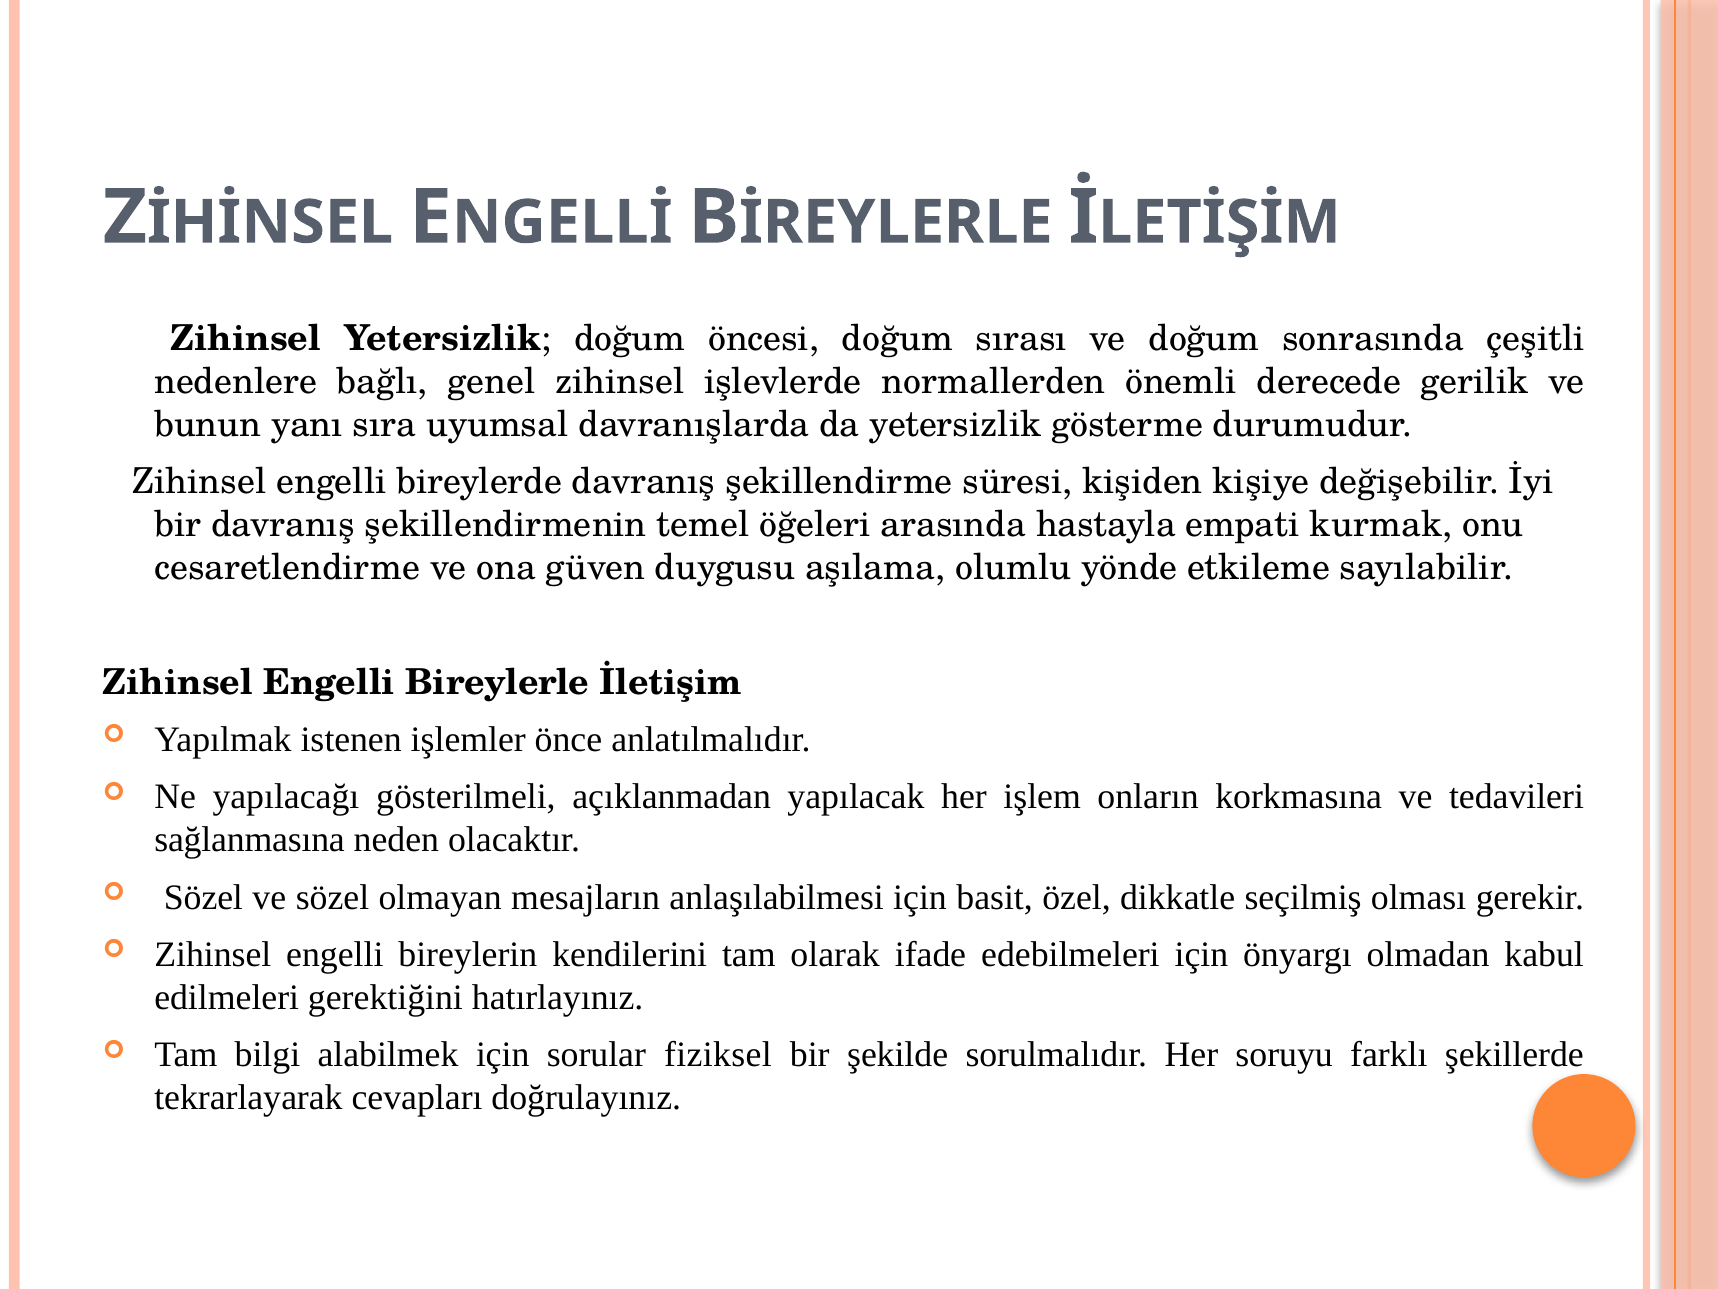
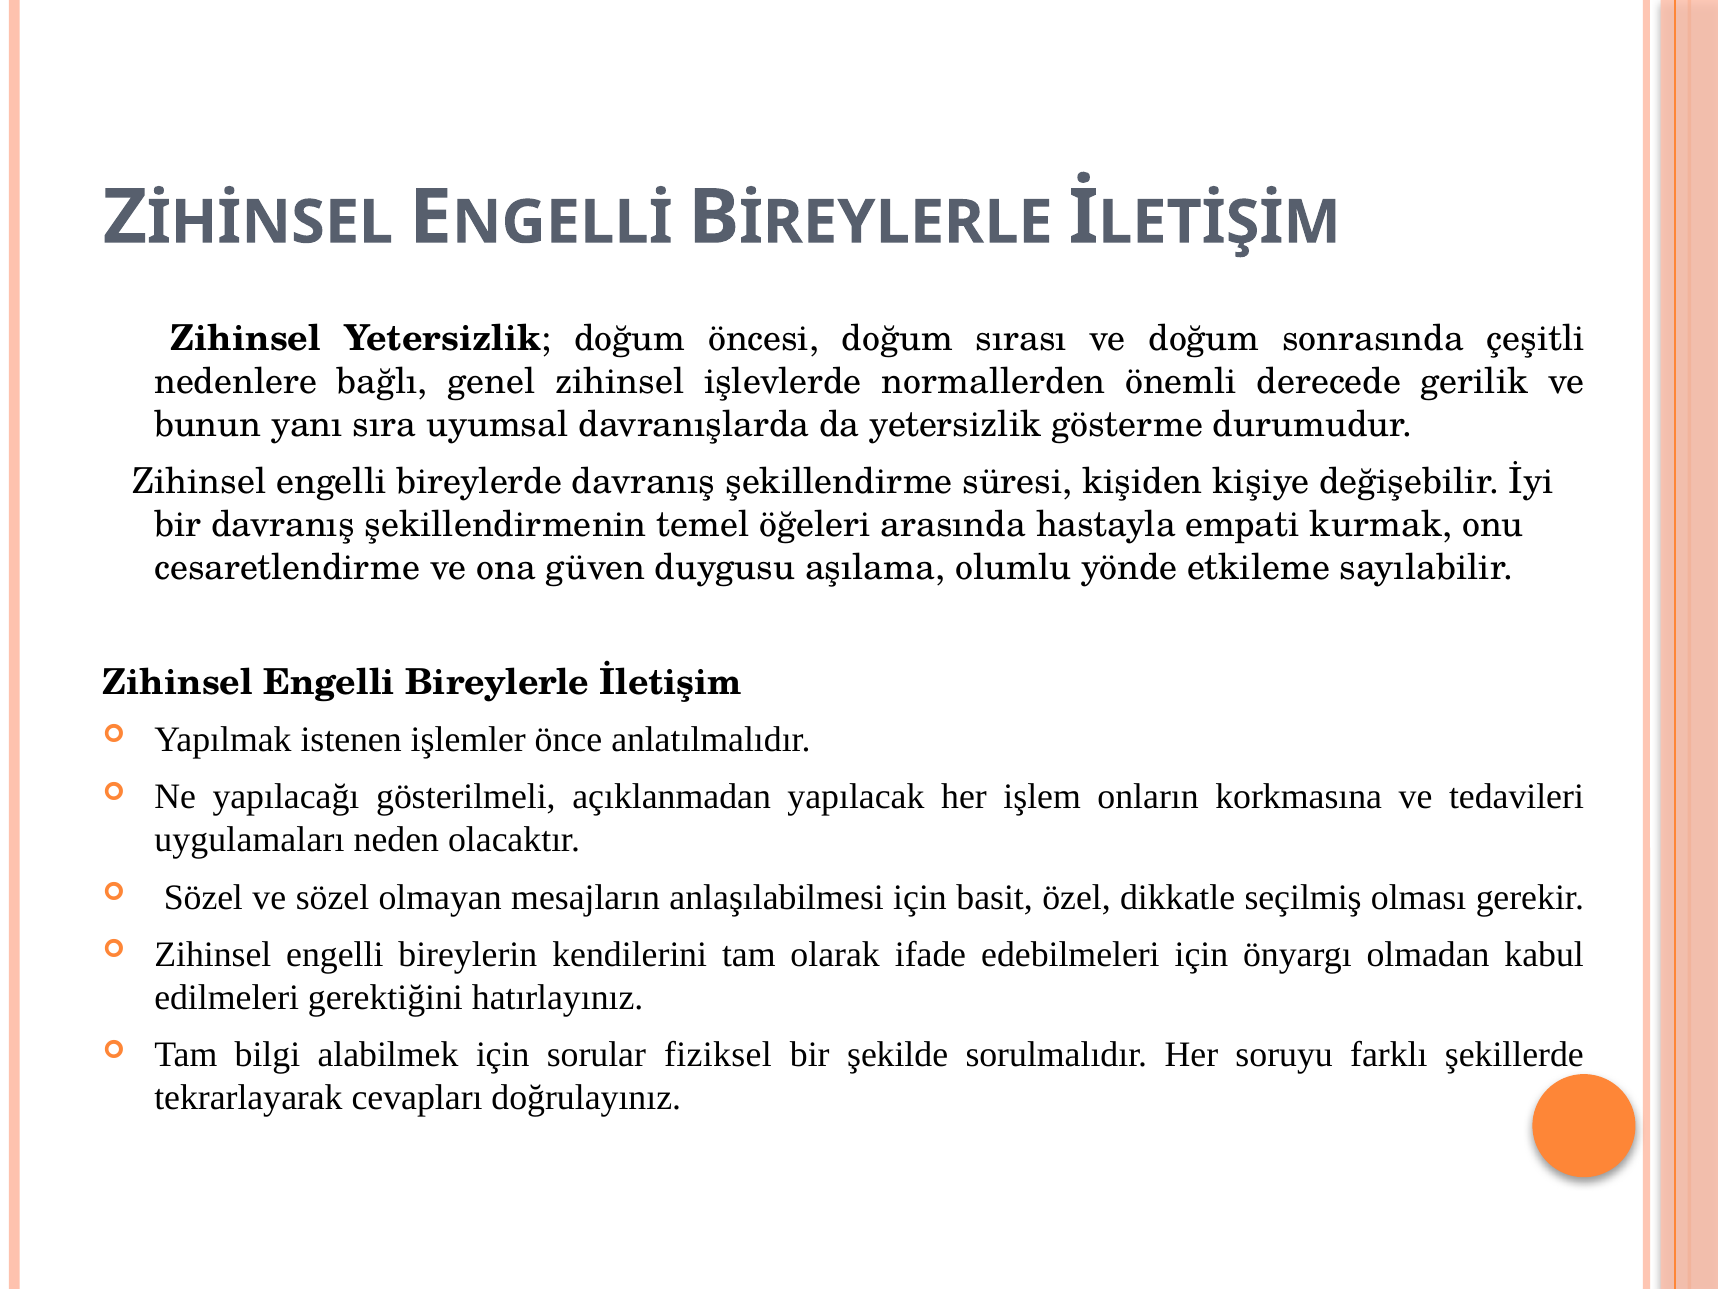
sağlanmasına: sağlanmasına -> uygulamaları (249, 840)
